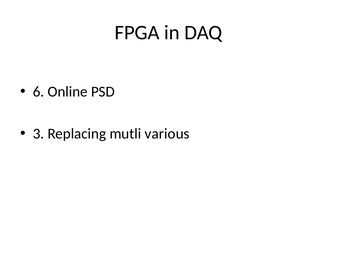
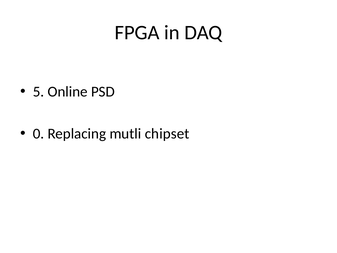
6: 6 -> 5 (39, 92)
3: 3 -> 0 (39, 134)
various: various -> chipset (167, 134)
